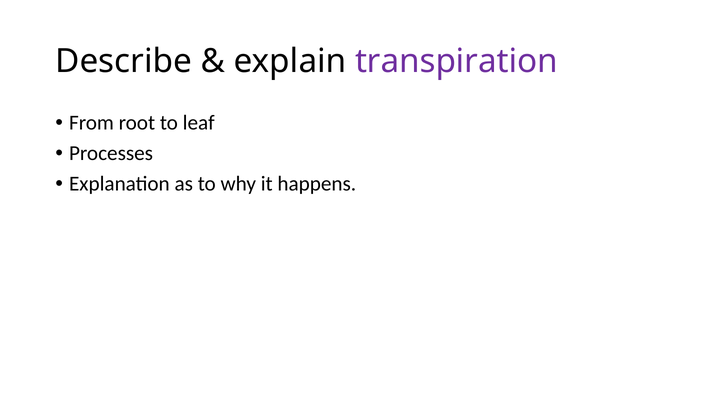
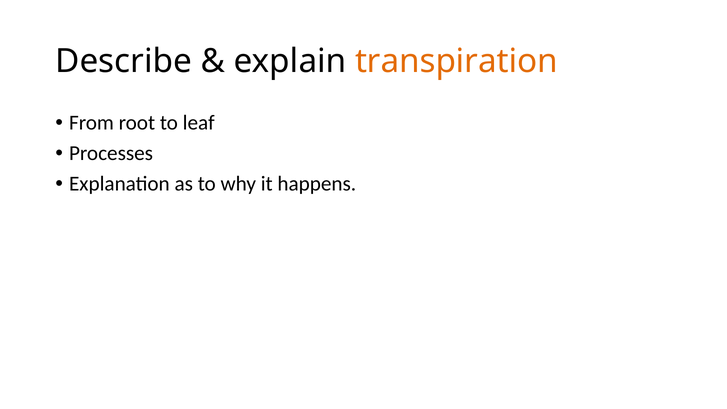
transpiration colour: purple -> orange (456, 61)
